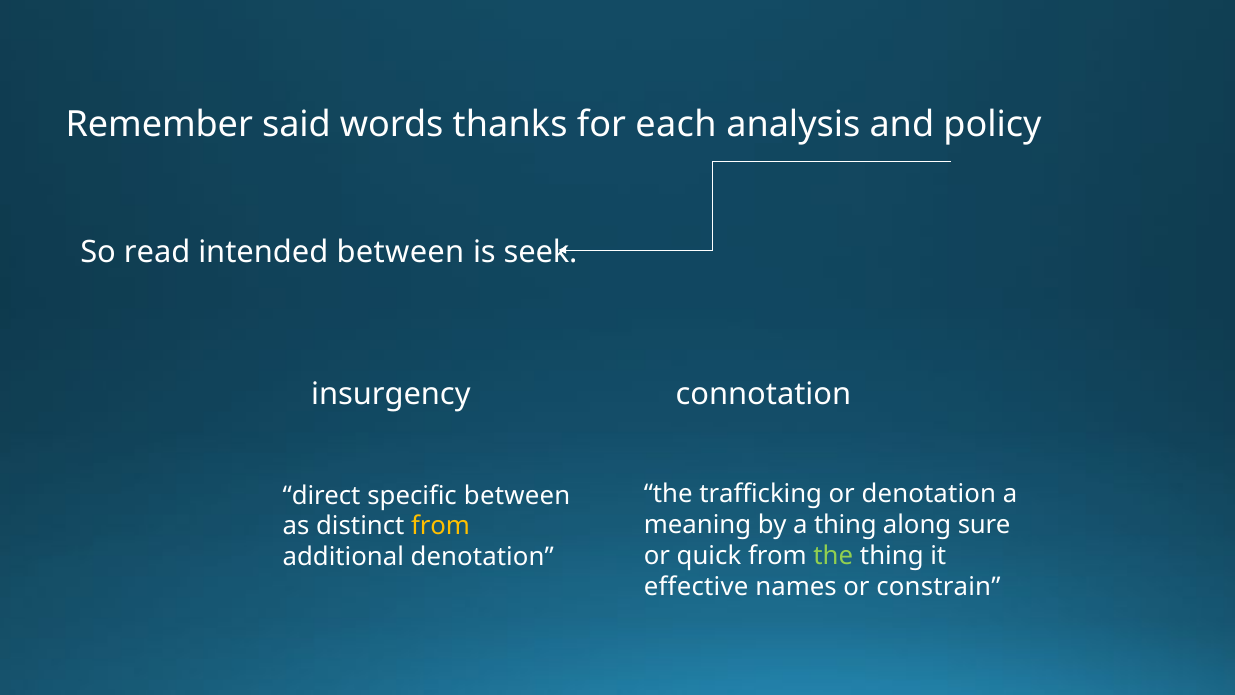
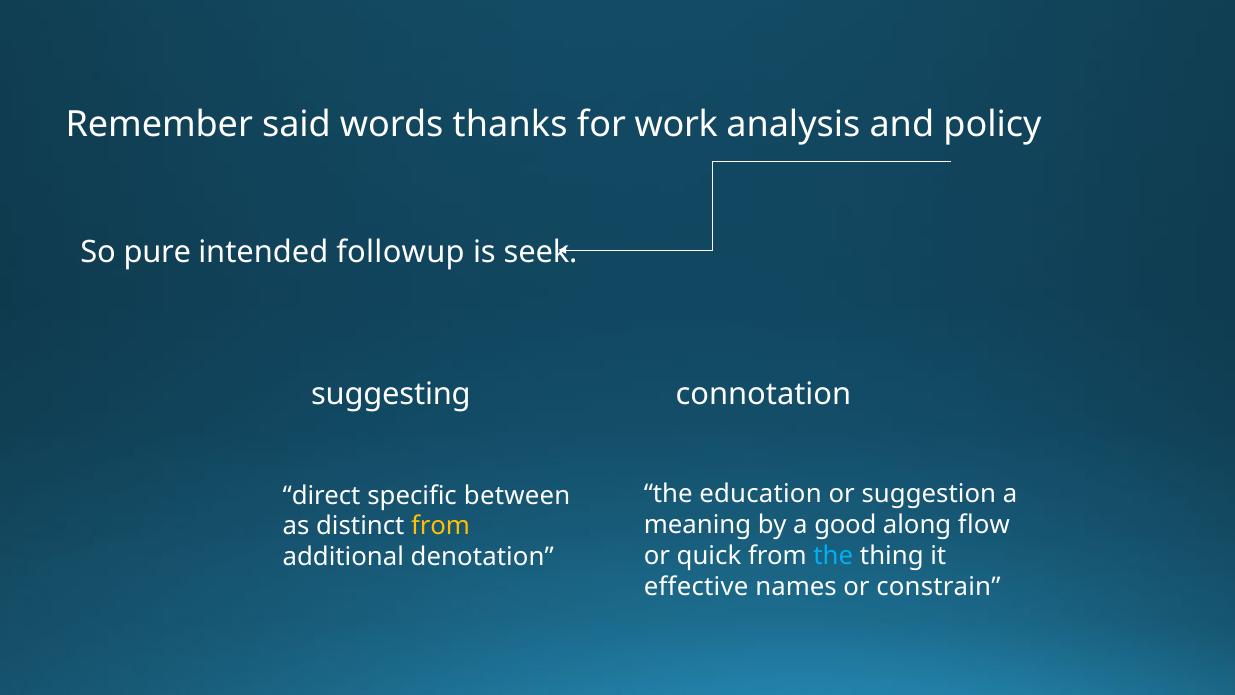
each: each -> work (676, 125)
read: read -> pure (157, 252)
intended between: between -> followup (401, 252)
insurgency: insurgency -> suggesting (391, 395)
trafficking: trafficking -> education (761, 494)
or denotation: denotation -> suggestion (929, 494)
a thing: thing -> good (845, 524)
sure: sure -> flow (984, 524)
the colour: light green -> light blue (833, 555)
